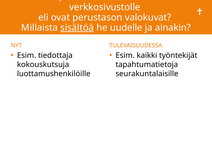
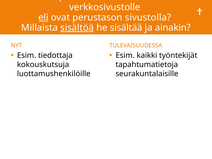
eli underline: none -> present (43, 17)
valokuvat: valokuvat -> sivustolla (148, 17)
uudelle: uudelle -> sisältää (126, 28)
